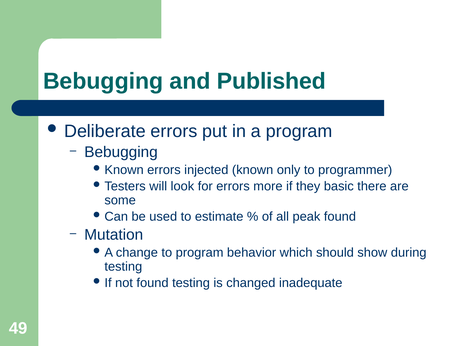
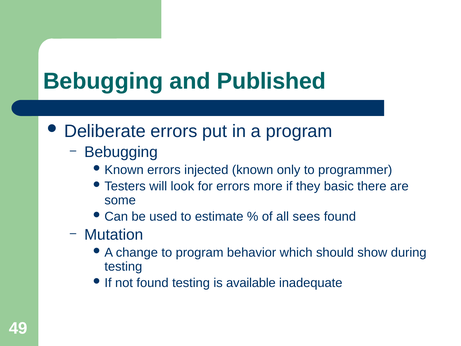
peak: peak -> sees (306, 216)
changed: changed -> available (251, 283)
